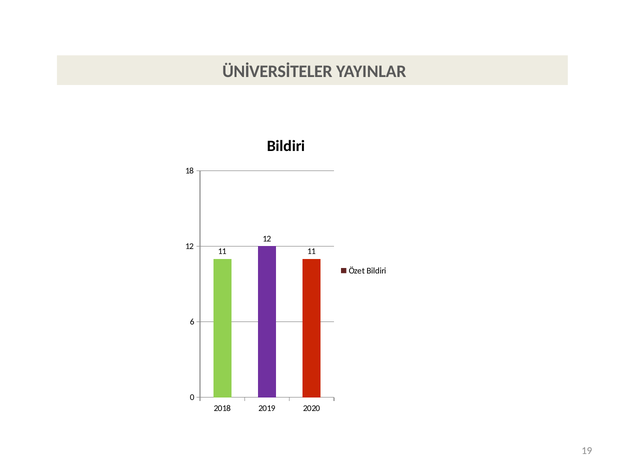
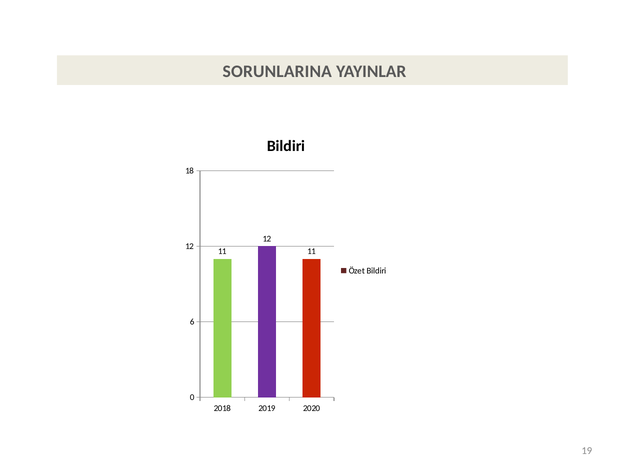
ÜNİVERSİTELER: ÜNİVERSİTELER -> SORUNLARINA (277, 71)
